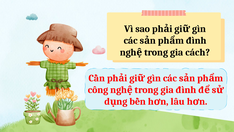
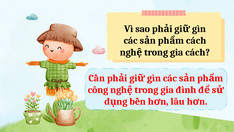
đình: đình -> cách (196, 40)
